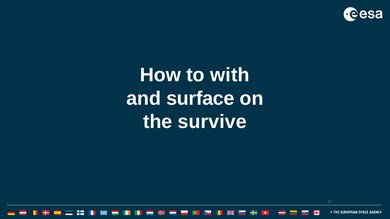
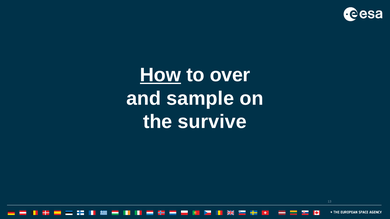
How underline: none -> present (160, 75)
with: with -> over (230, 75)
surface: surface -> sample (200, 98)
